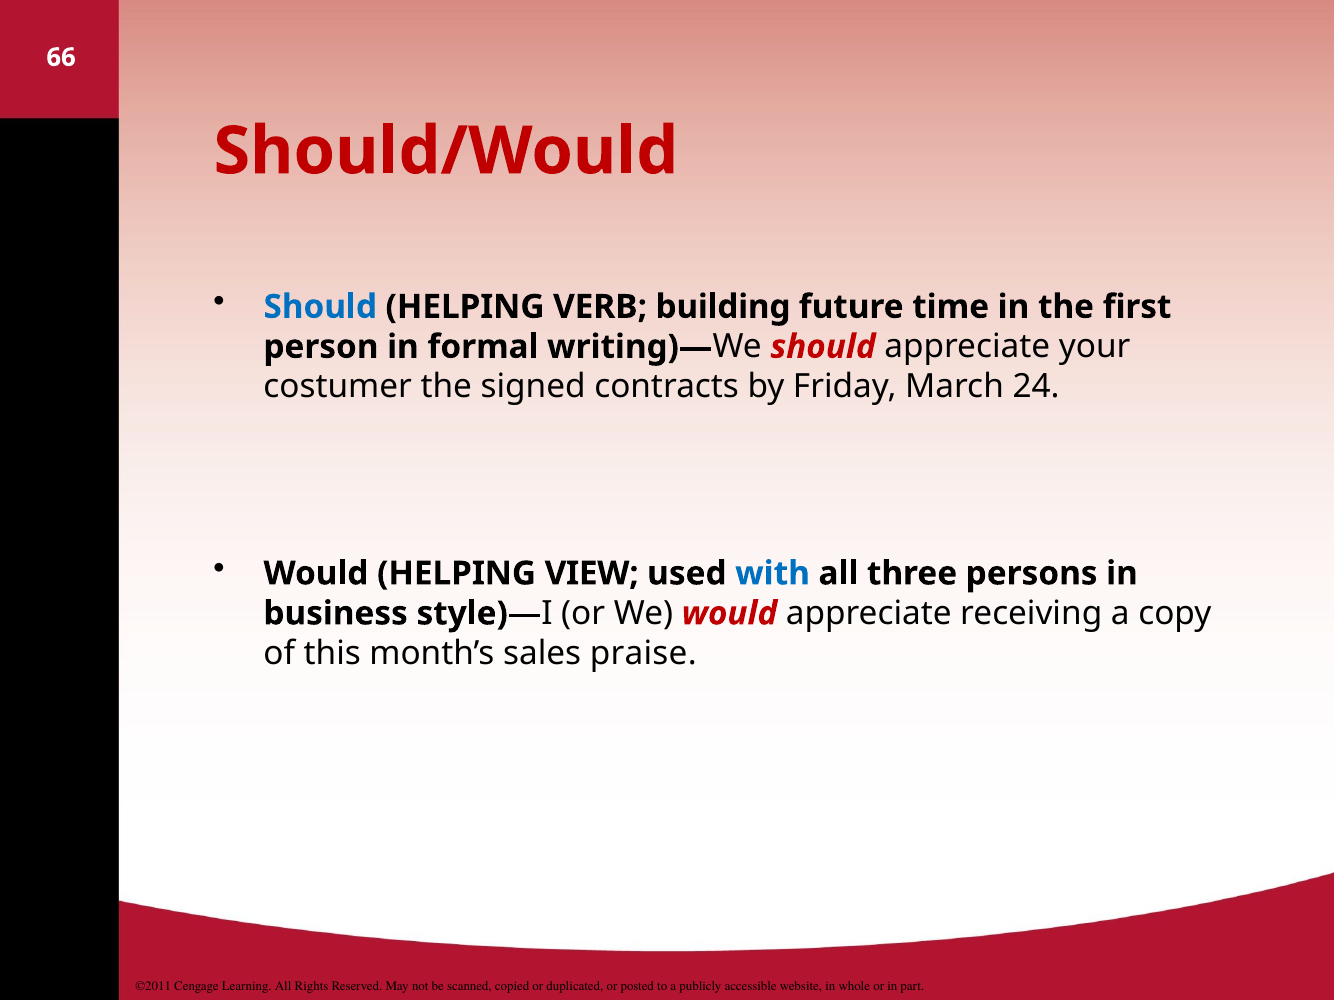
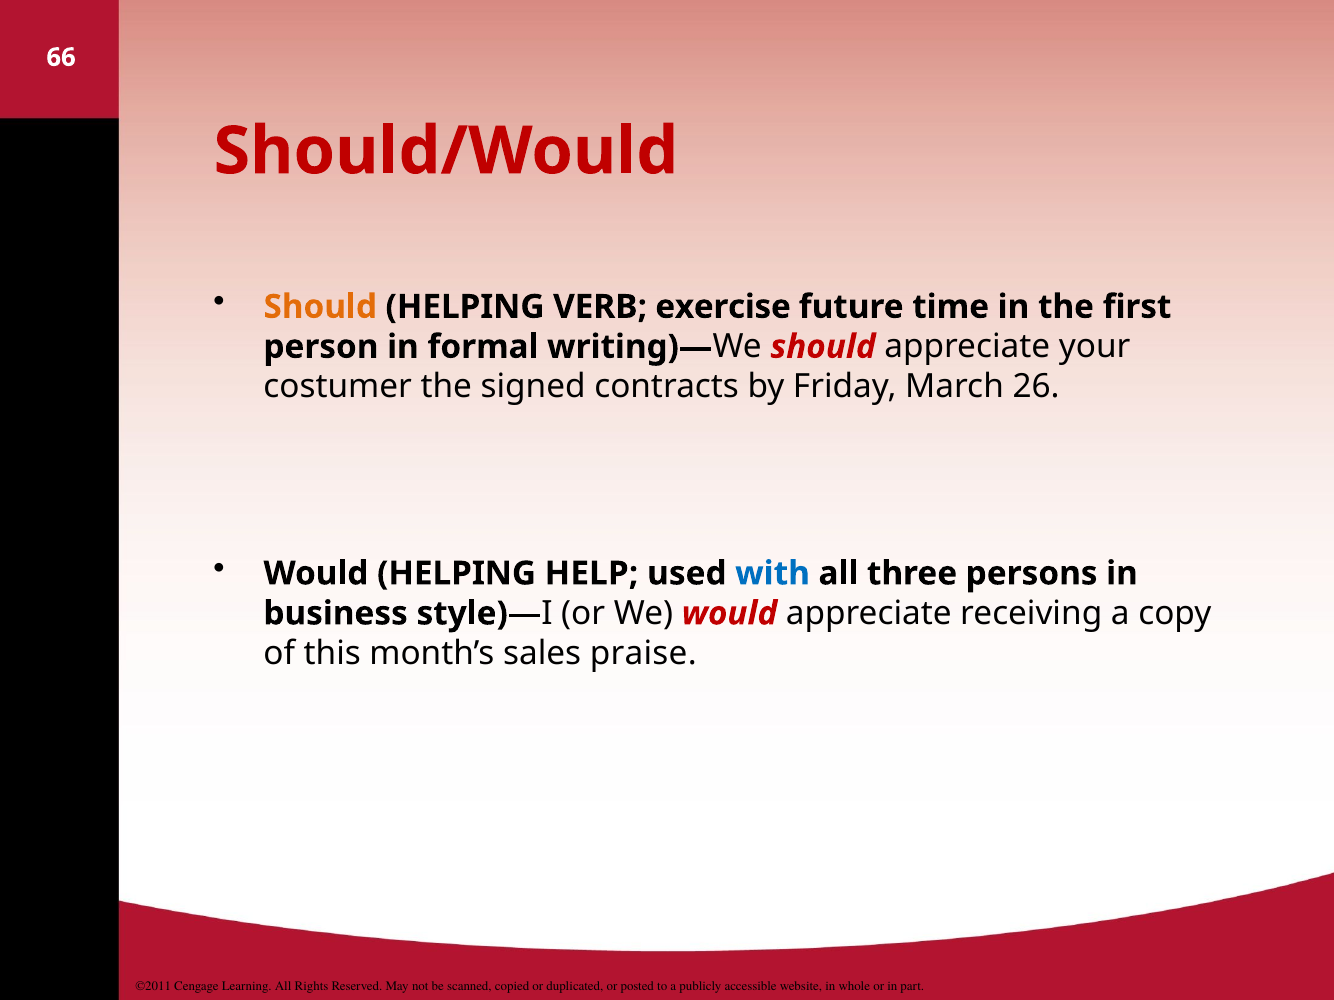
Should colour: blue -> orange (320, 307)
building: building -> exercise (723, 307)
24: 24 -> 26 (1036, 387)
VIEW: VIEW -> HELP (592, 574)
